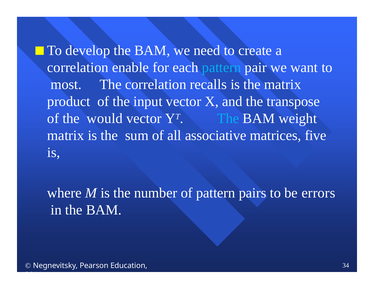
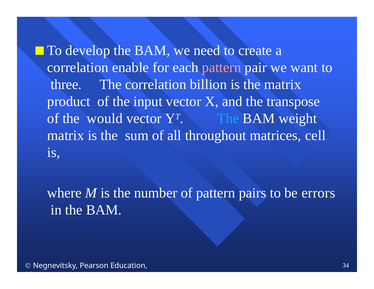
pattern colour: light blue -> pink (222, 67)
most: most -> three (66, 84)
recalls: recalls -> billion (208, 84)
associative: associative -> throughout (216, 135)
five: five -> cell (315, 135)
